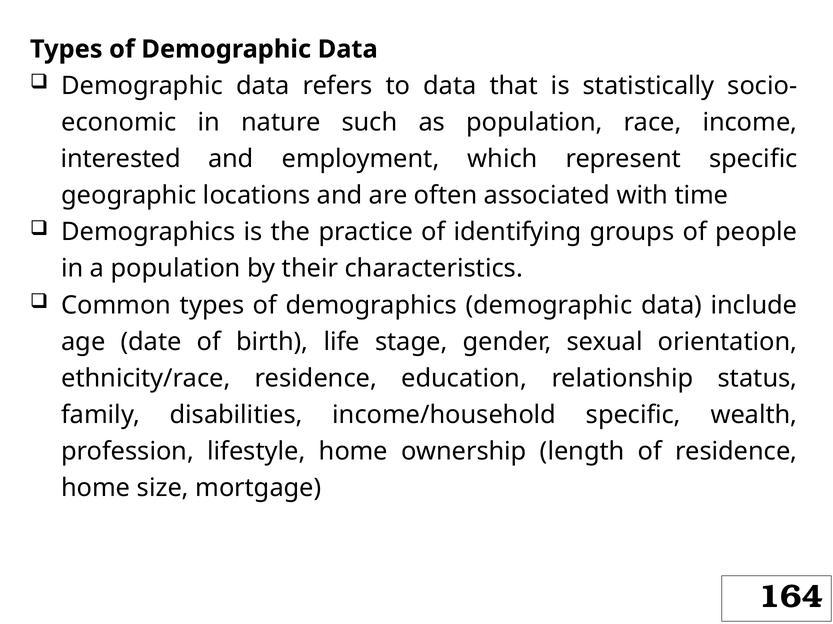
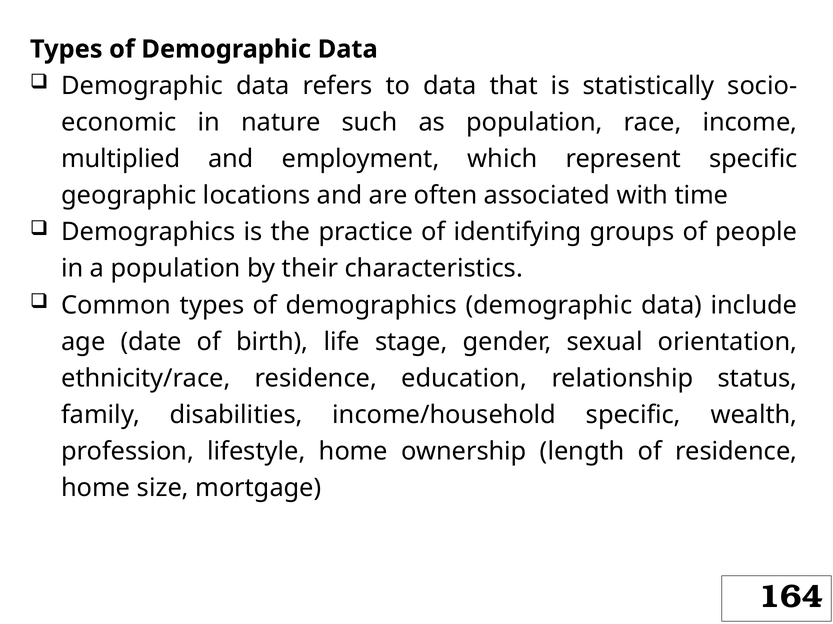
interested: interested -> multiplied (121, 159)
